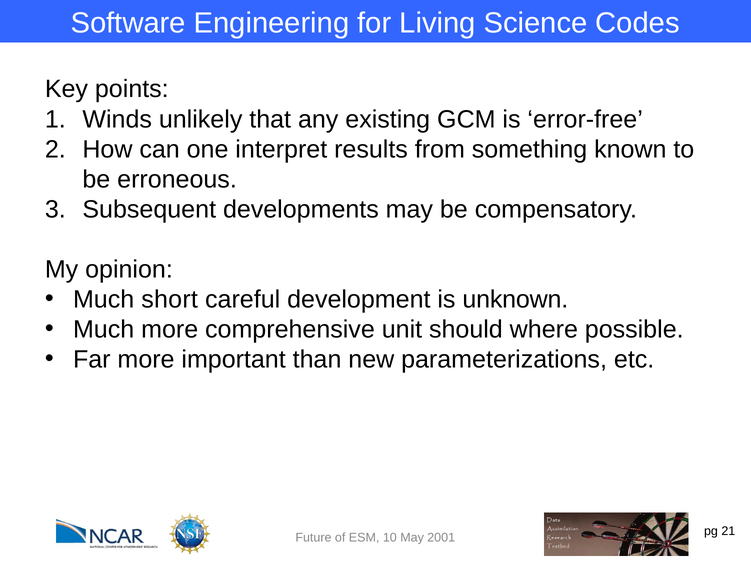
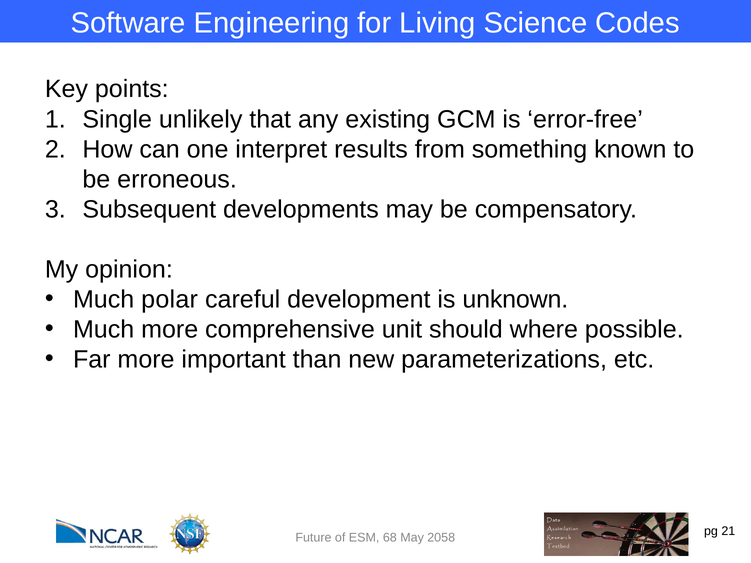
Winds: Winds -> Single (117, 119)
short: short -> polar (170, 300)
10: 10 -> 68 (390, 538)
2001: 2001 -> 2058 (441, 538)
